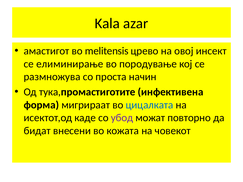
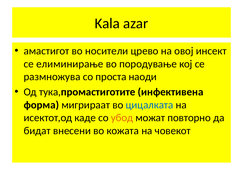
melitensis: melitensis -> носители (107, 51)
начин: начин -> наоди (143, 77)
убод colour: purple -> orange (122, 118)
